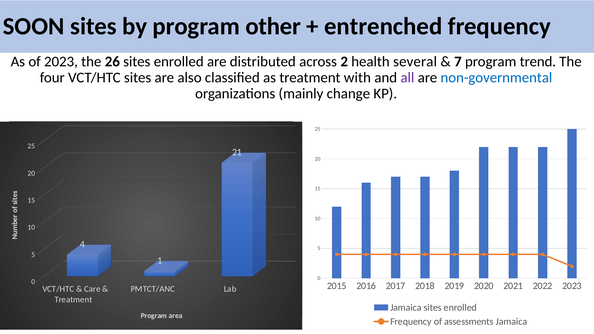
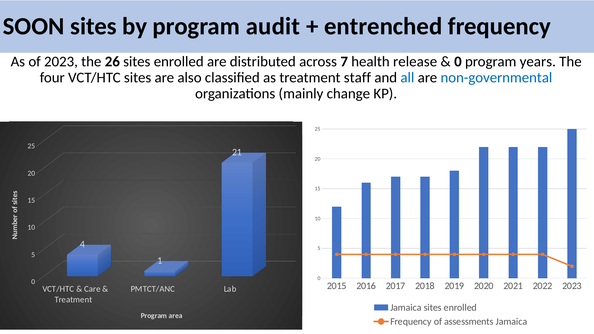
other: other -> audit (273, 26)
2: 2 -> 7 (344, 61)
several: several -> release (415, 61)
7: 7 -> 0 (458, 61)
trend: trend -> years (538, 61)
with: with -> staff (357, 77)
all colour: purple -> blue (407, 77)
